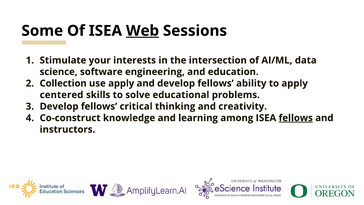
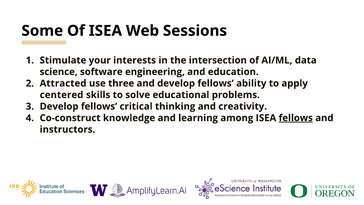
Web underline: present -> none (143, 31)
Collection: Collection -> Attracted (63, 83)
use apply: apply -> three (121, 83)
